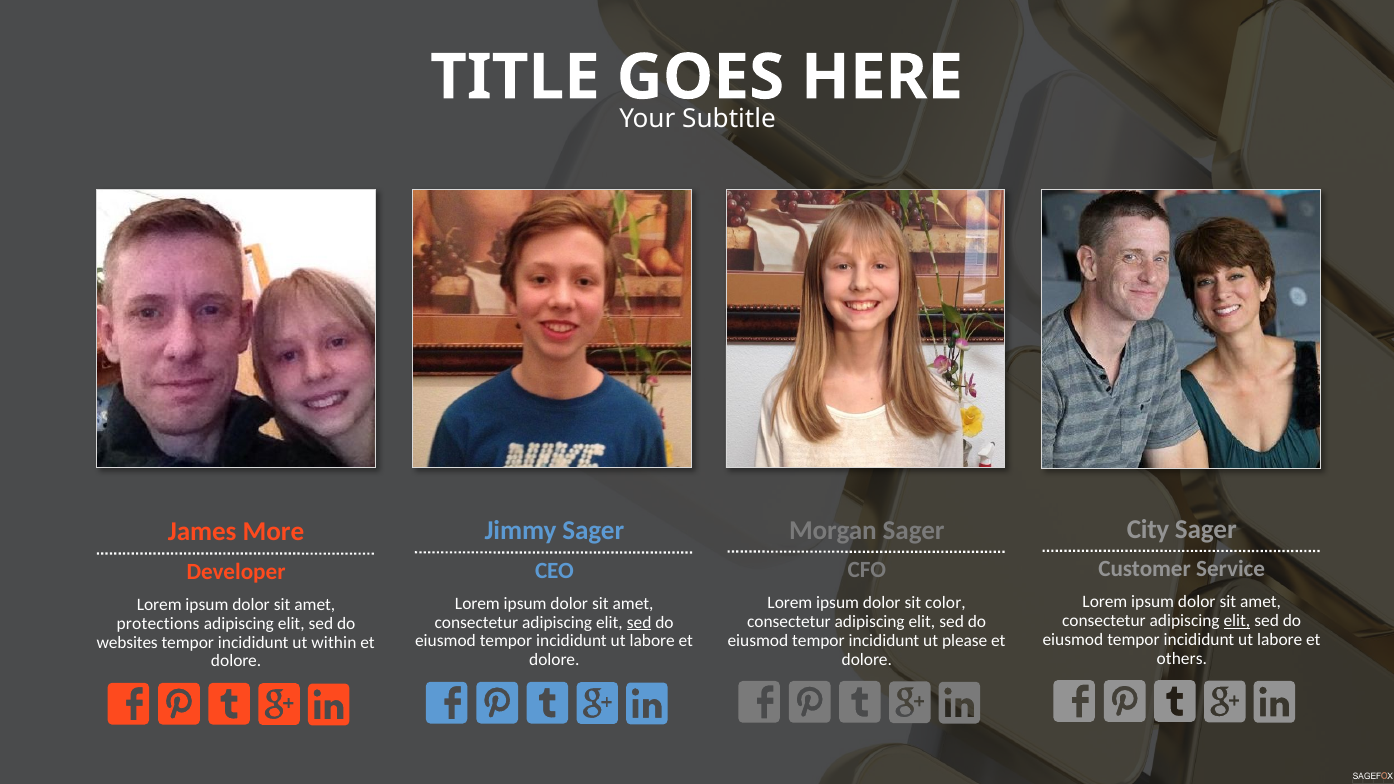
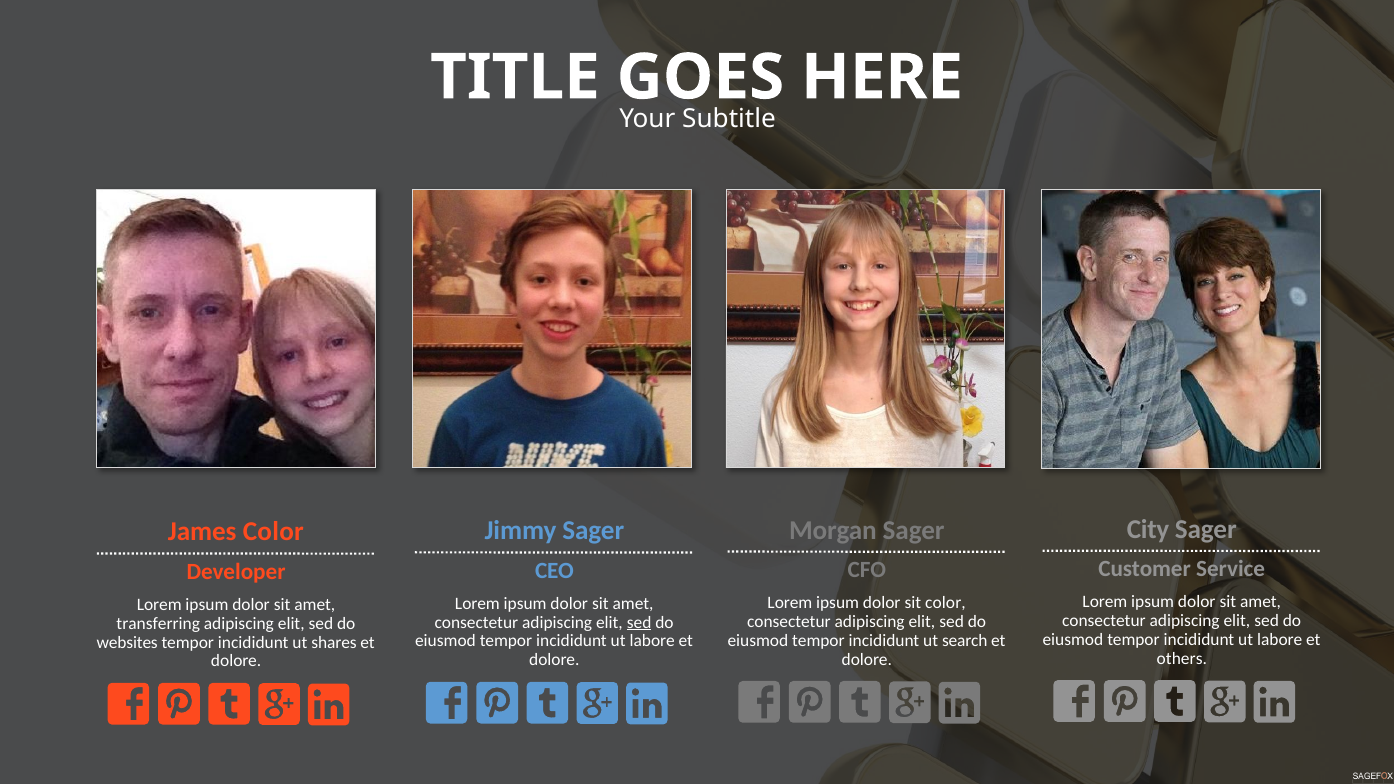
James More: More -> Color (273, 532)
elit underline: present -> none (1237, 621)
protections: protections -> transferring (158, 624)
please: please -> search (965, 641)
within: within -> shares (334, 642)
